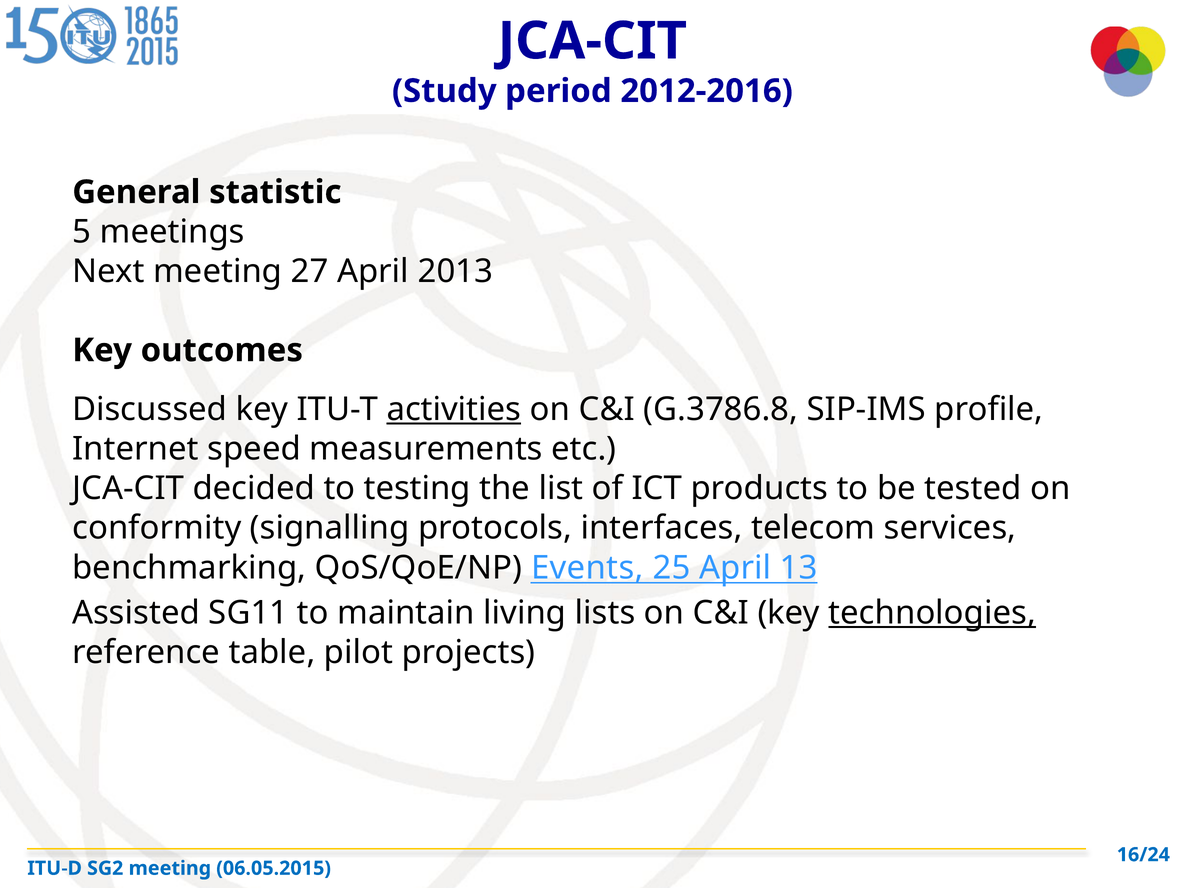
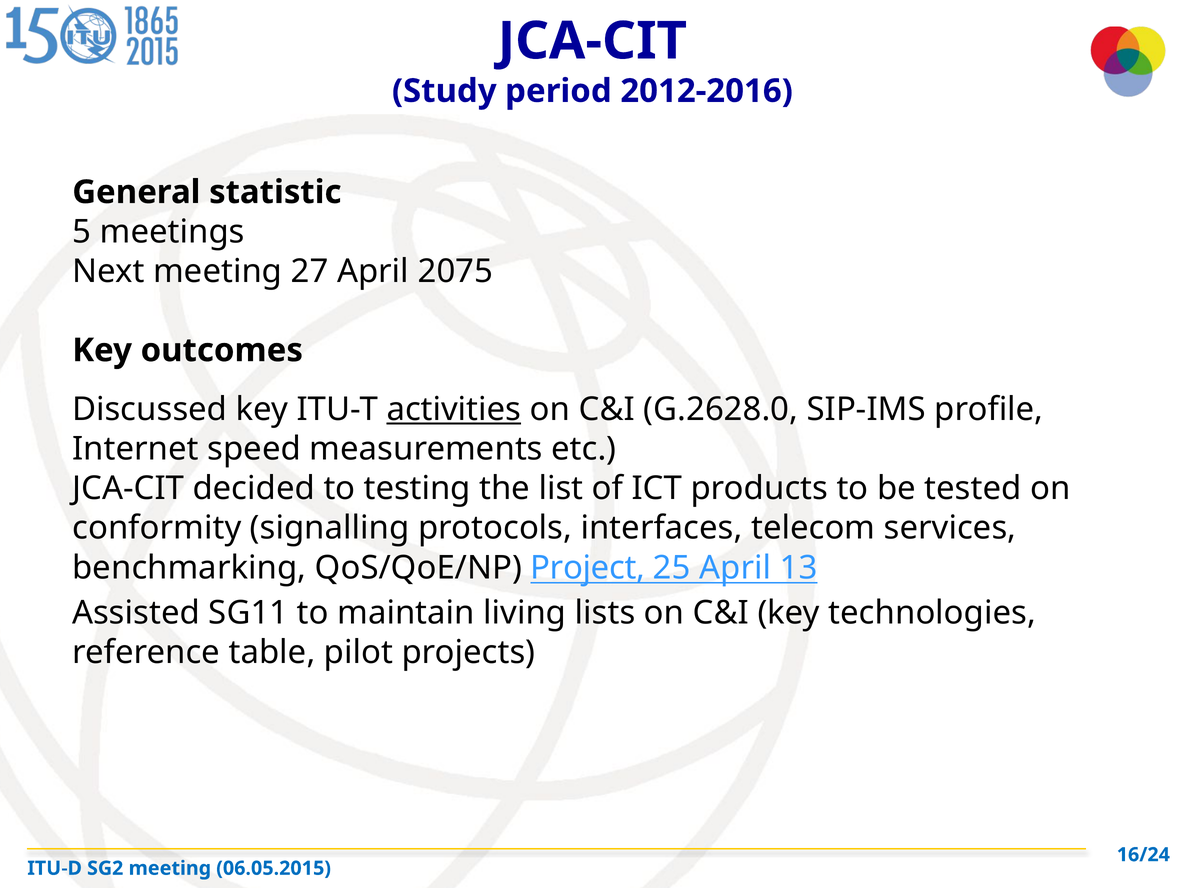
2013: 2013 -> 2075 (455, 271)
G.3786.8: G.3786.8 -> G.2628.0 (721, 410)
Events: Events -> Project (588, 568)
technologies underline: present -> none (932, 613)
